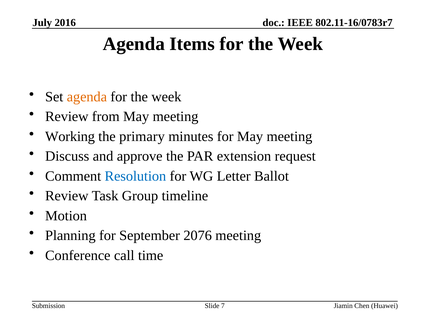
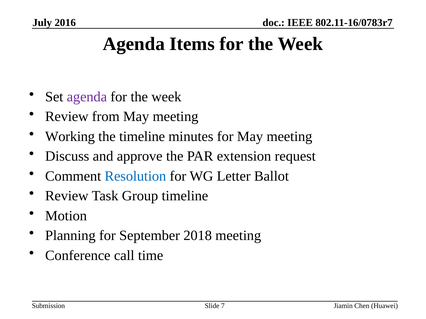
agenda colour: orange -> purple (87, 97)
the primary: primary -> timeline (142, 137)
2076: 2076 -> 2018 (198, 236)
